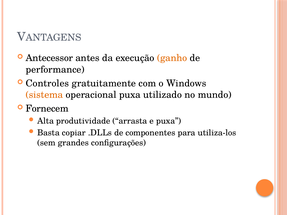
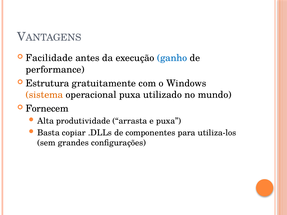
Antecessor: Antecessor -> Facilidade (49, 58)
ganho colour: orange -> blue (172, 58)
Controles: Controles -> Estrutura (47, 83)
